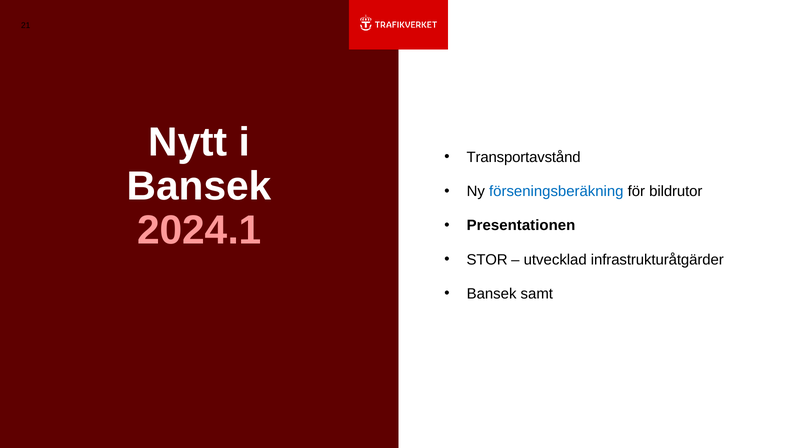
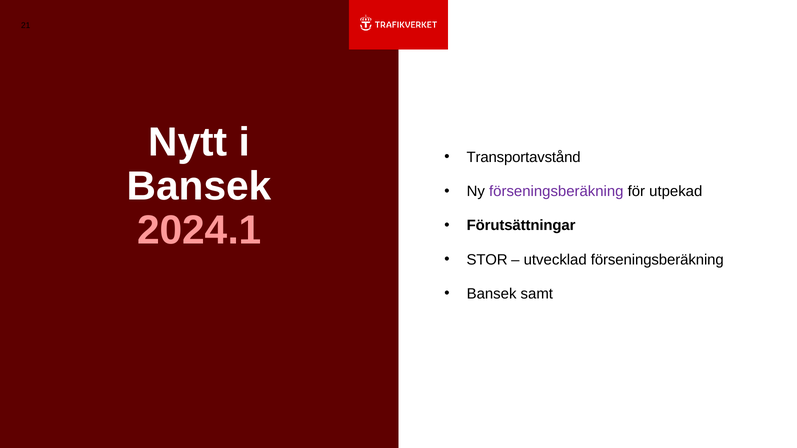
förseningsberäkning colour: blue -> purple (556, 192)
bildrutor: bildrutor -> utpekad (676, 192)
Presentationen: Presentationen -> Förutsättningar (521, 226)
utvecklad infrastrukturåtgärder: infrastrukturåtgärder -> förseningsberäkning (657, 260)
